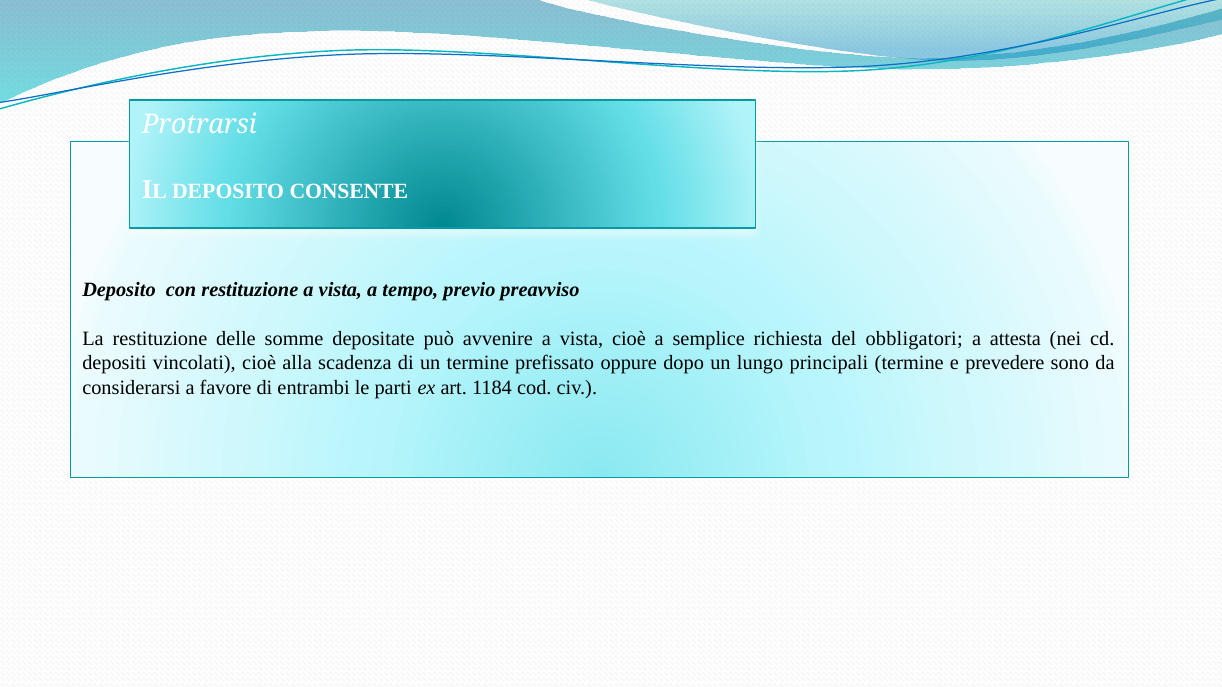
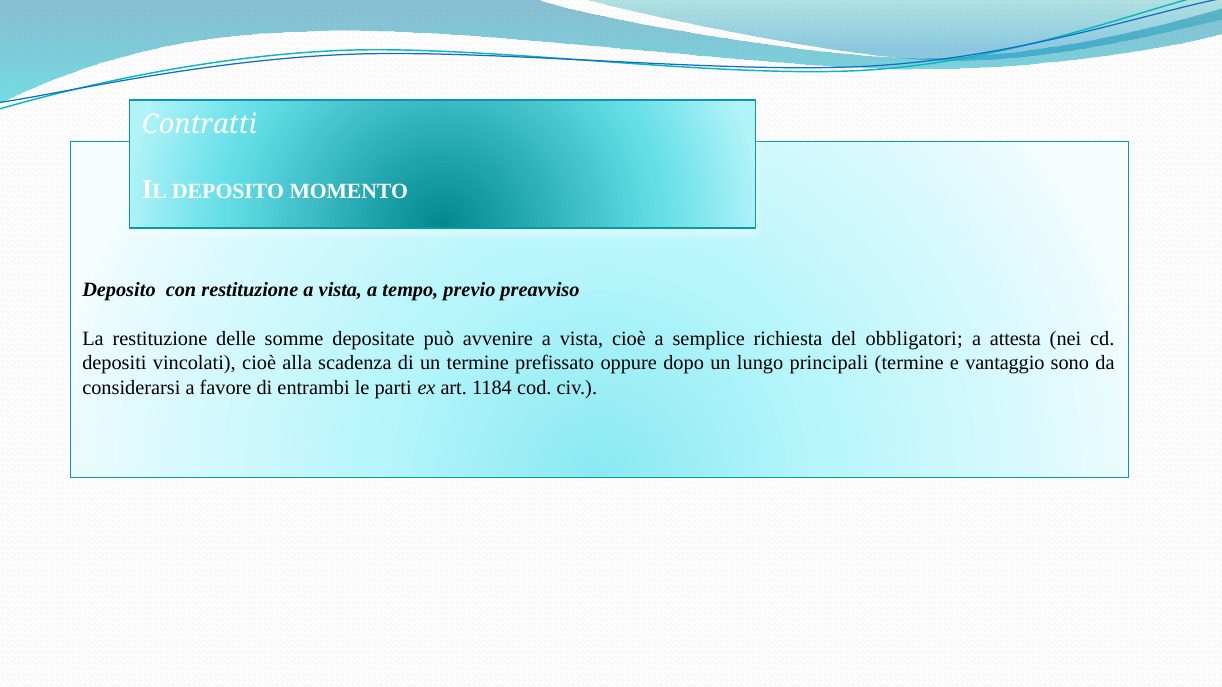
Protrarsi: Protrarsi -> Contratti (199, 124)
CONSENTE: CONSENTE -> MOMENTO (349, 191)
prevedere: prevedere -> vantaggio (1005, 363)
